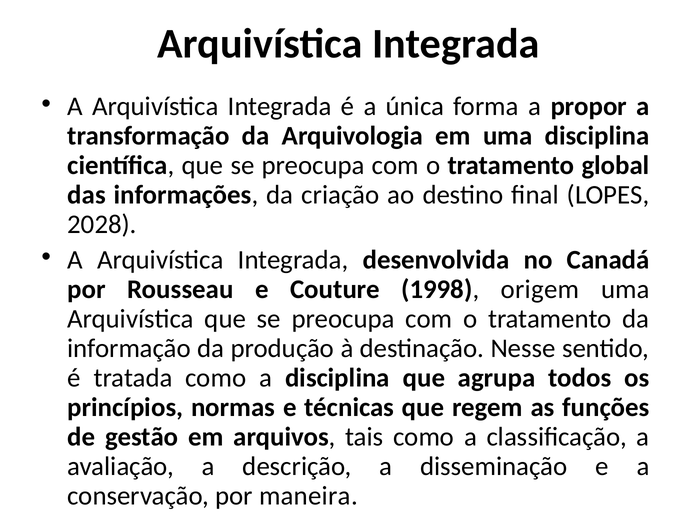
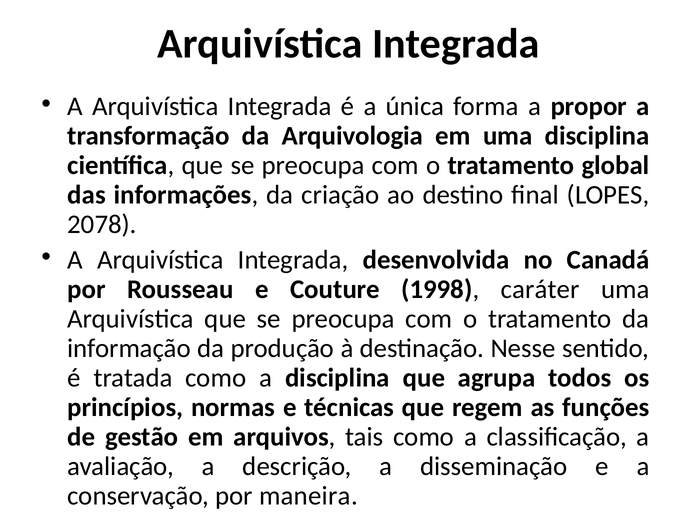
2028: 2028 -> 2078 (102, 225)
origem: origem -> caráter (540, 289)
